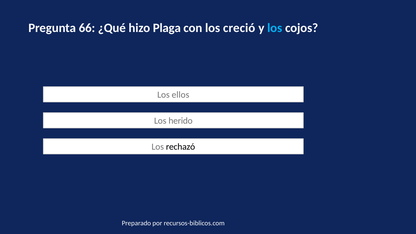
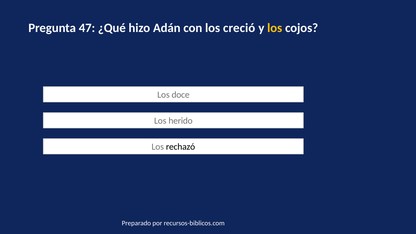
66: 66 -> 47 (87, 28)
Plaga: Plaga -> Adán (167, 28)
los colour: light blue -> yellow (275, 28)
ellos: ellos -> doce (181, 95)
